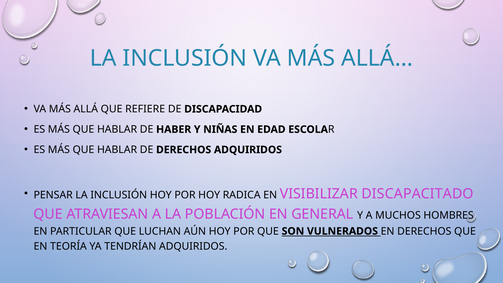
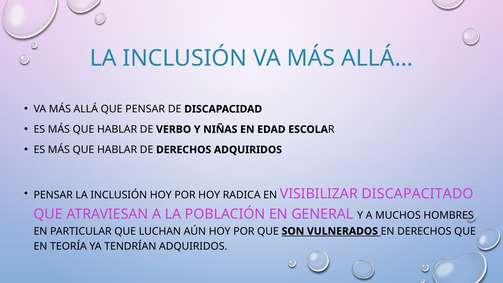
QUE REFIERE: REFIERE -> PENSAR (145, 109)
HABER: HABER -> VERBO (174, 129)
